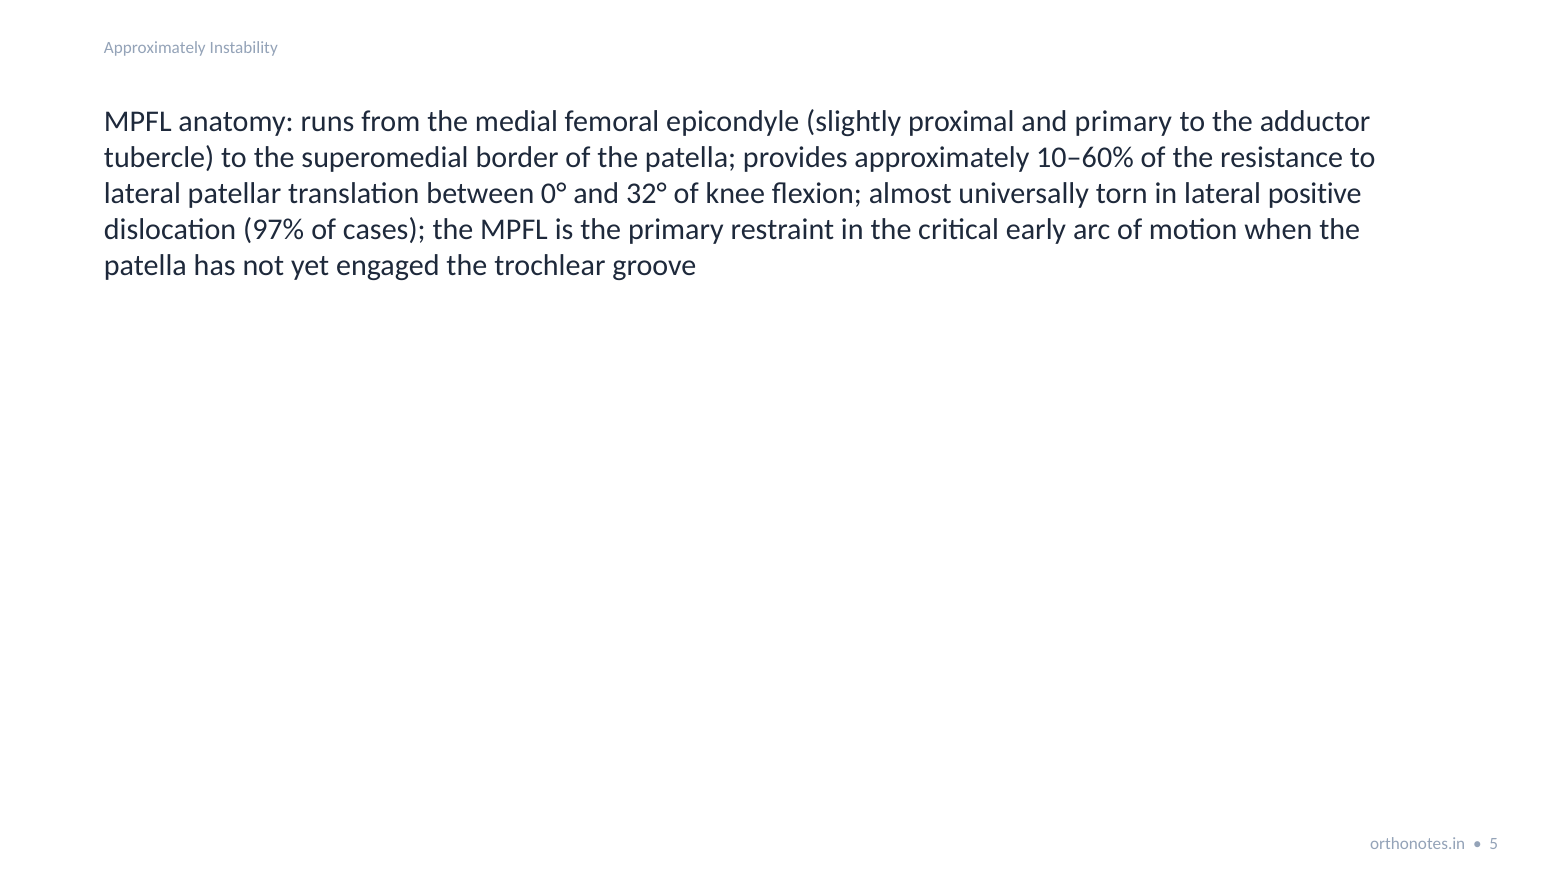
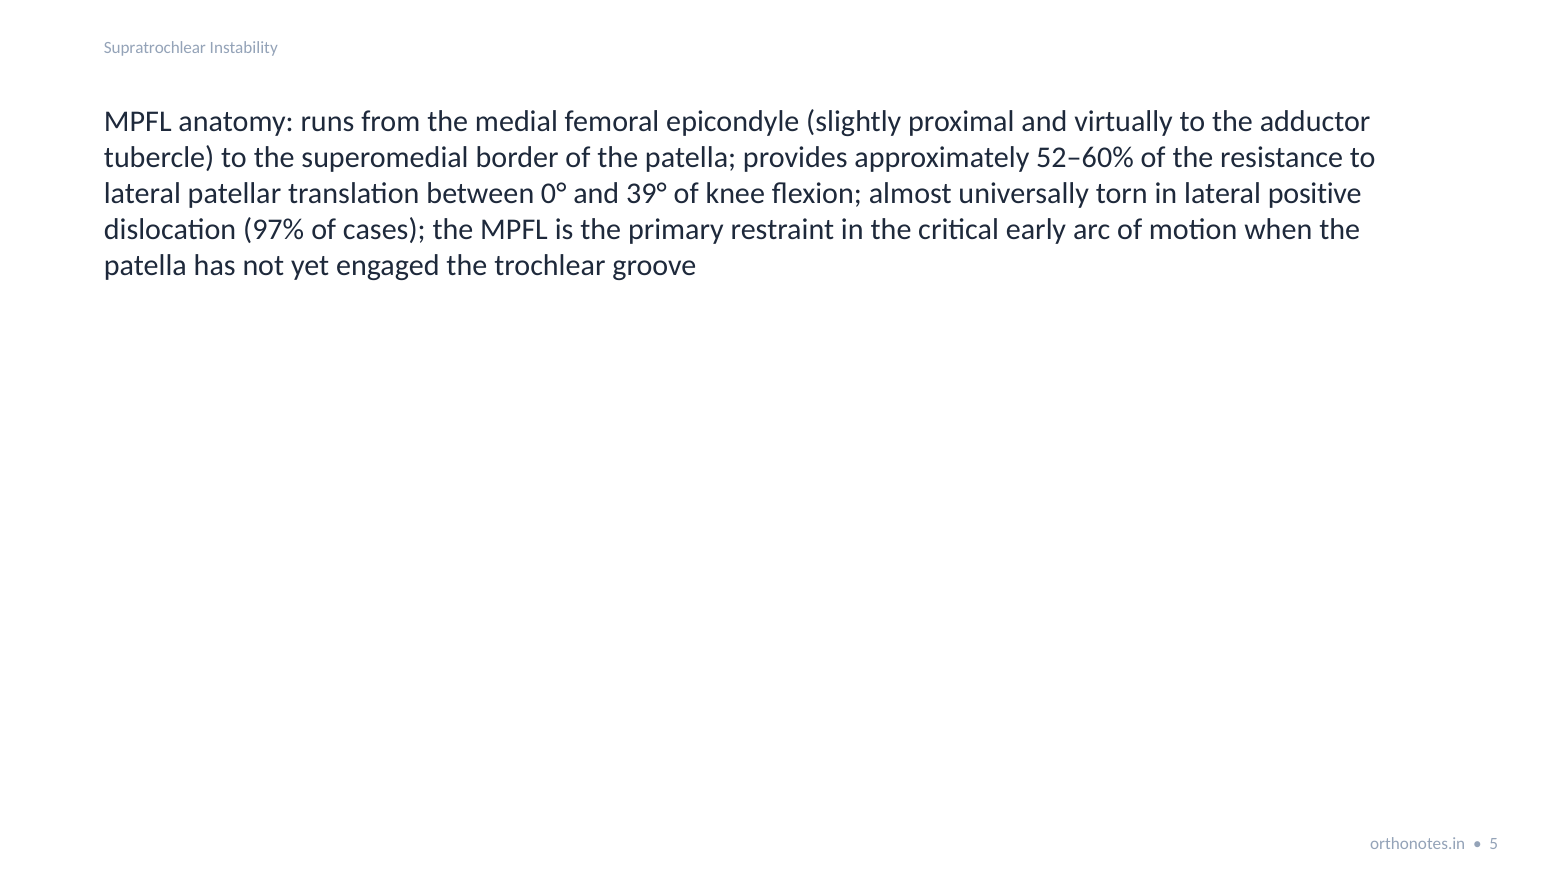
Approximately: Approximately -> Supratrochlear (155, 48)
and primary: primary -> virtually (1124, 121)
10–60%: 10–60% -> 52–60% (1085, 157)
32°: 32° -> 39° (646, 193)
